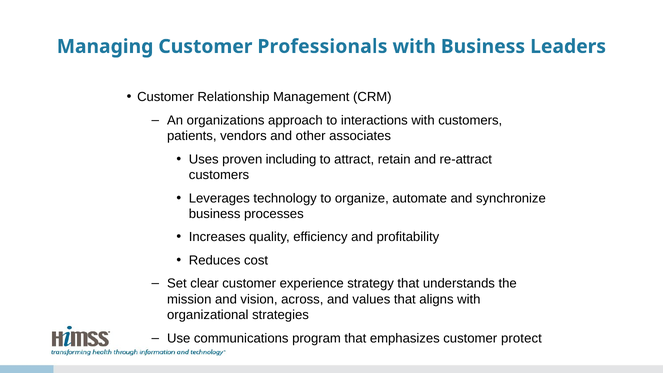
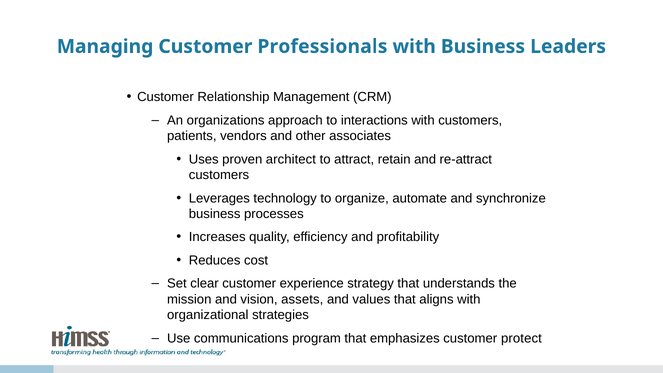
including: including -> architect (291, 159)
across: across -> assets (302, 299)
